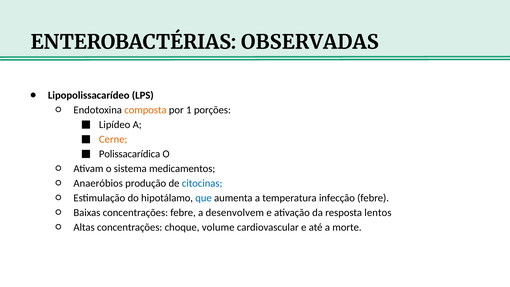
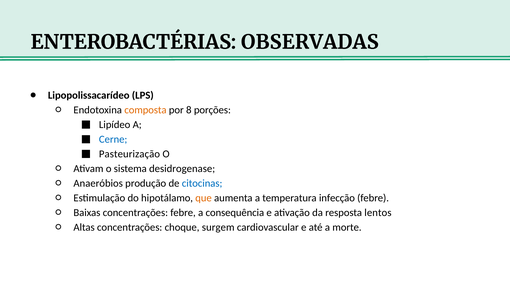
1: 1 -> 8 (189, 110)
Cerne colour: orange -> blue (113, 139)
Polissacarídica: Polissacarídica -> Pasteurização (129, 154)
medicamentos: medicamentos -> desidrogenase (182, 169)
que colour: blue -> orange (204, 198)
desenvolvem: desenvolvem -> consequência (235, 213)
volume: volume -> surgem (218, 227)
